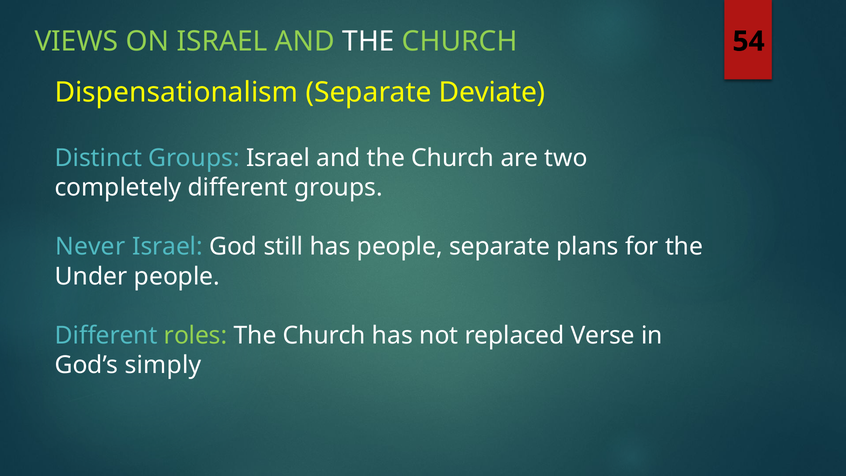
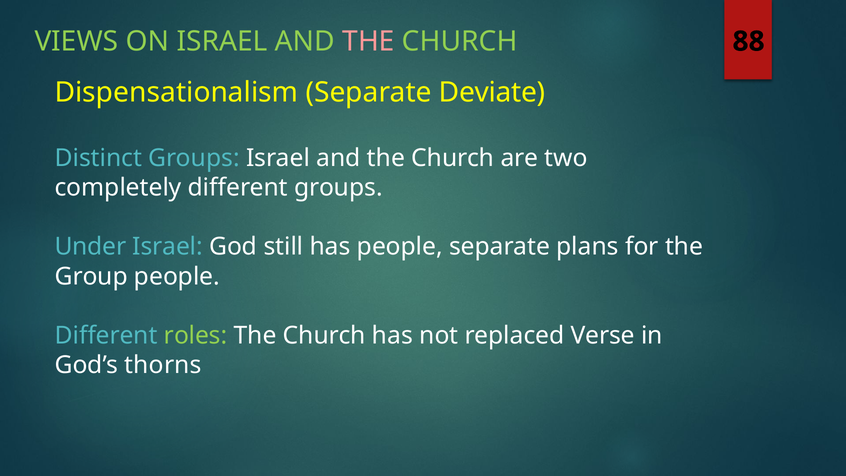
THE colour: white -> pink (368, 41)
54: 54 -> 88 (749, 41)
Never: Never -> Under (90, 247)
Under: Under -> Group (91, 276)
simply: simply -> thorns (163, 365)
